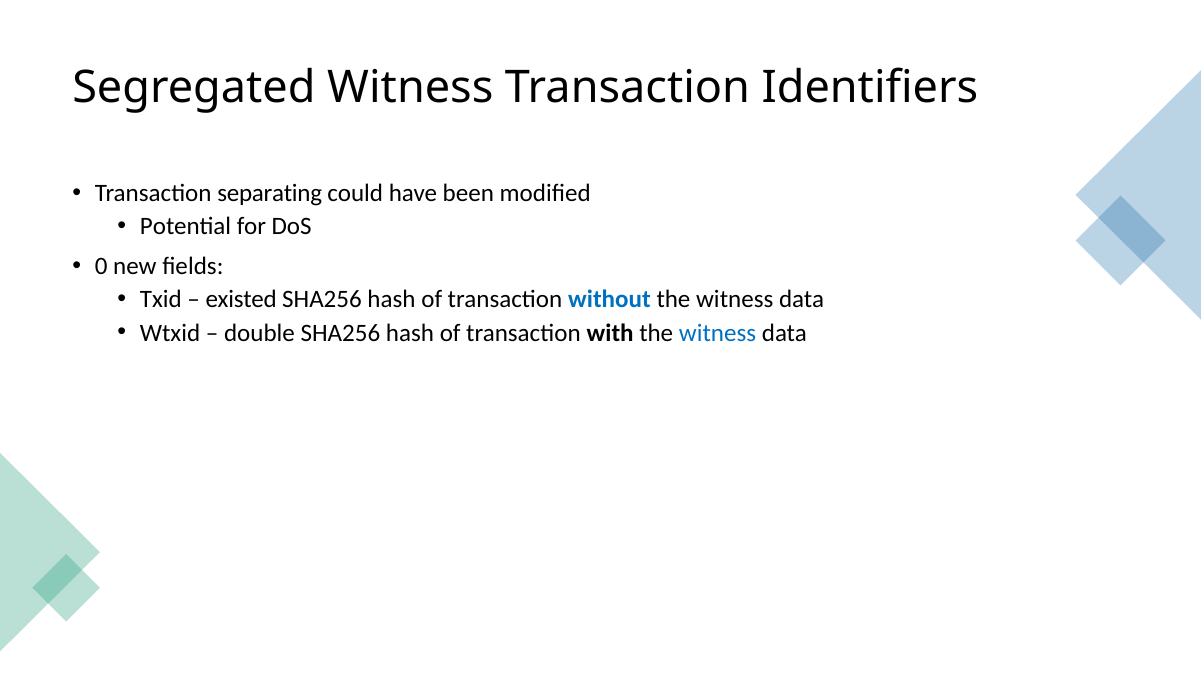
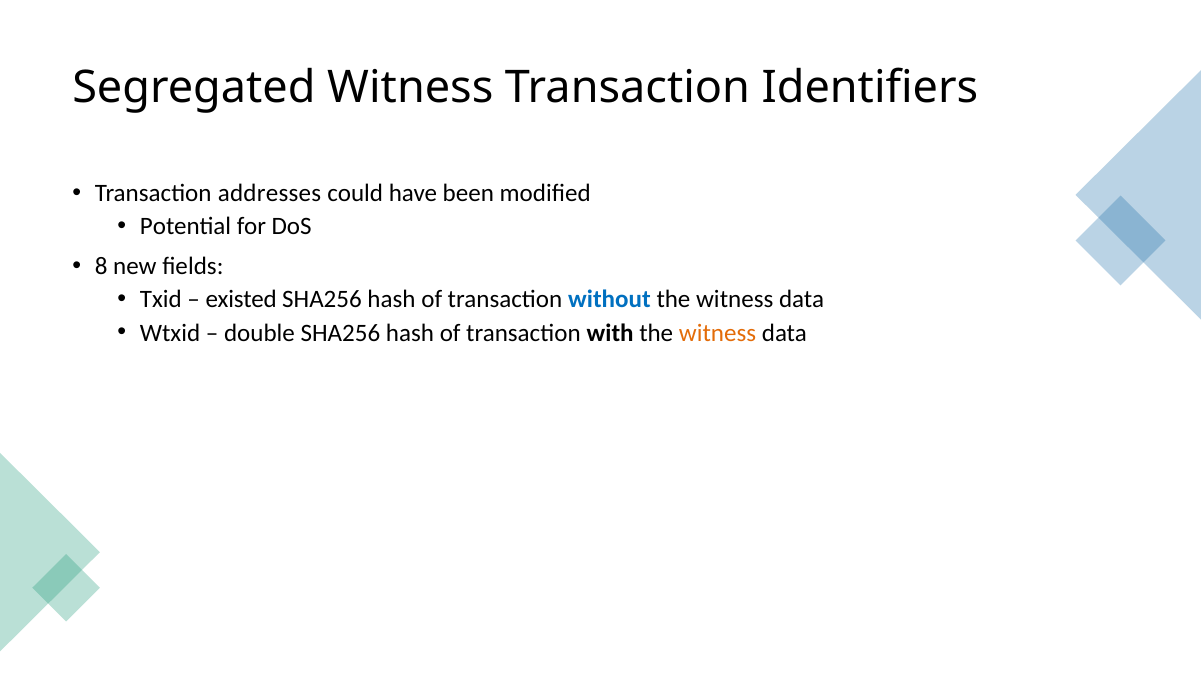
separating: separating -> addresses (269, 194)
0: 0 -> 8 (101, 266)
witness colour: blue -> orange (718, 333)
